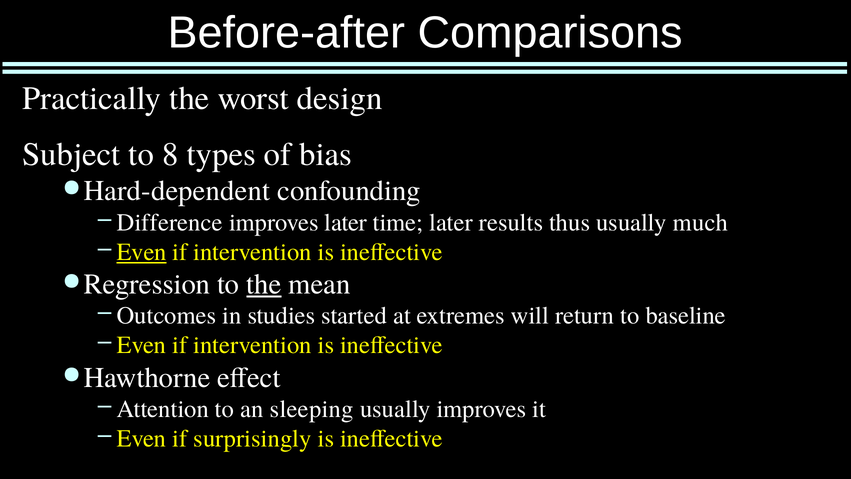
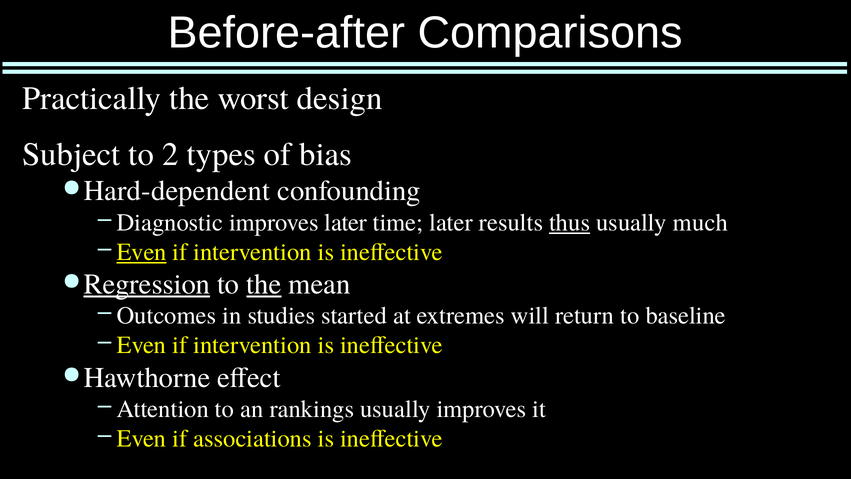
8: 8 -> 2 (170, 154)
Difference: Difference -> Diagnostic (170, 222)
thus underline: none -> present (570, 222)
Regression underline: none -> present (147, 284)
sleeping: sleeping -> rankings (312, 409)
surprisingly: surprisingly -> associations (253, 438)
